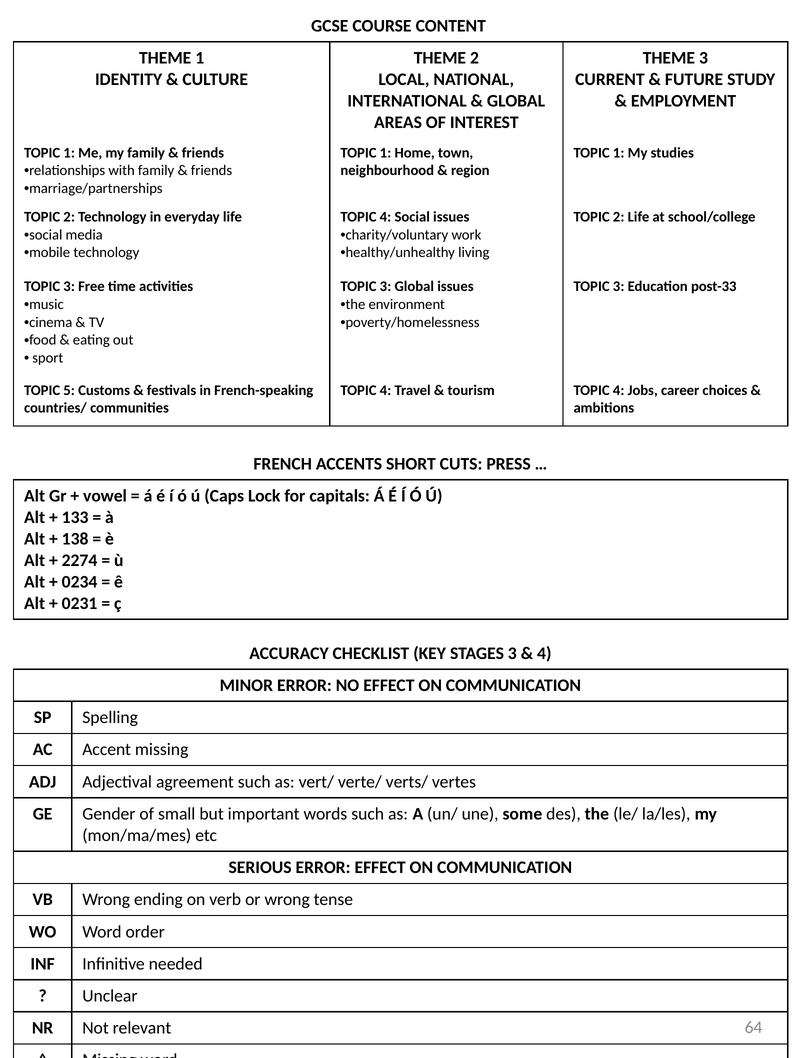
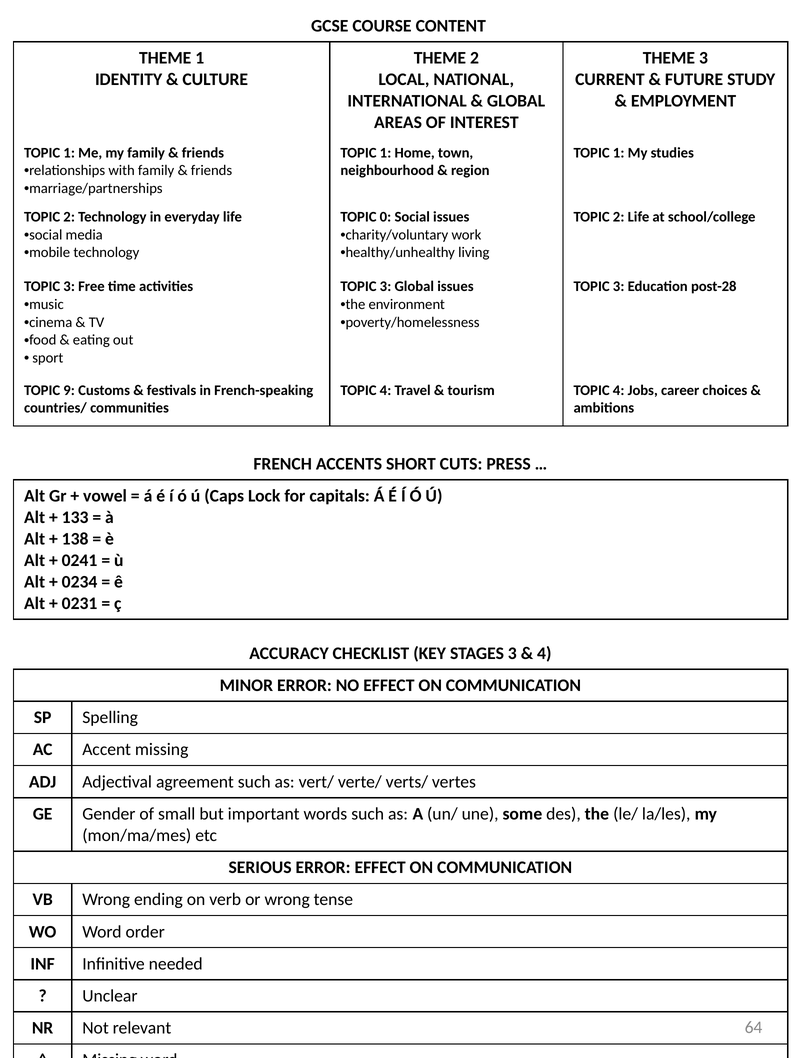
4: 4 -> 0 (385, 217)
post-33: post-33 -> post-28 (714, 286)
5: 5 -> 9 (69, 390)
2274: 2274 -> 0241 (79, 560)
